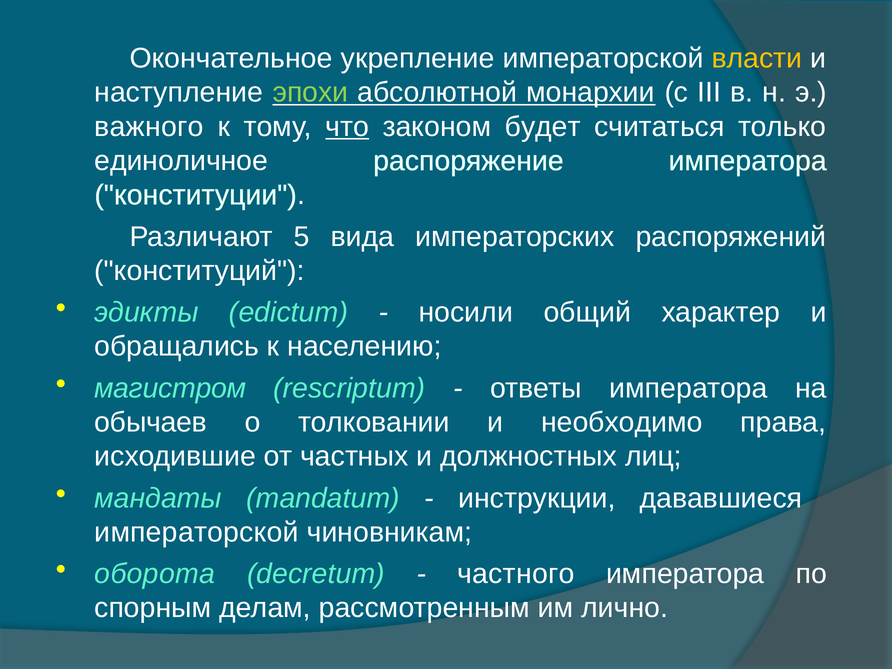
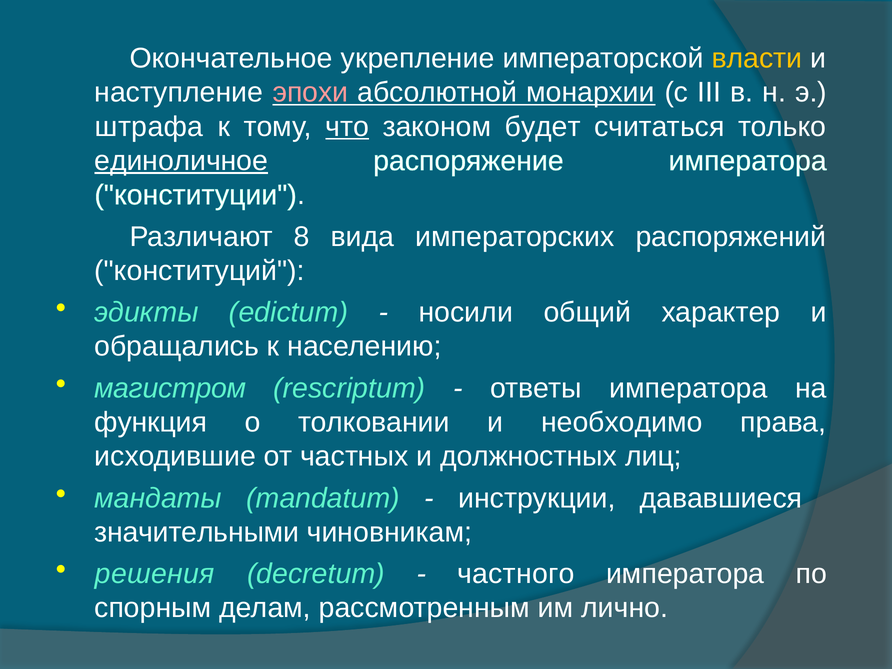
эпохи colour: light green -> pink (311, 92)
важного: важного -> штрафа (149, 127)
единоличное underline: none -> present (181, 161)
5: 5 -> 8 (302, 237)
обычаев: обычаев -> функция (151, 422)
императорской: императорской -> значительными (197, 532)
оборота: оборота -> решения (155, 574)
